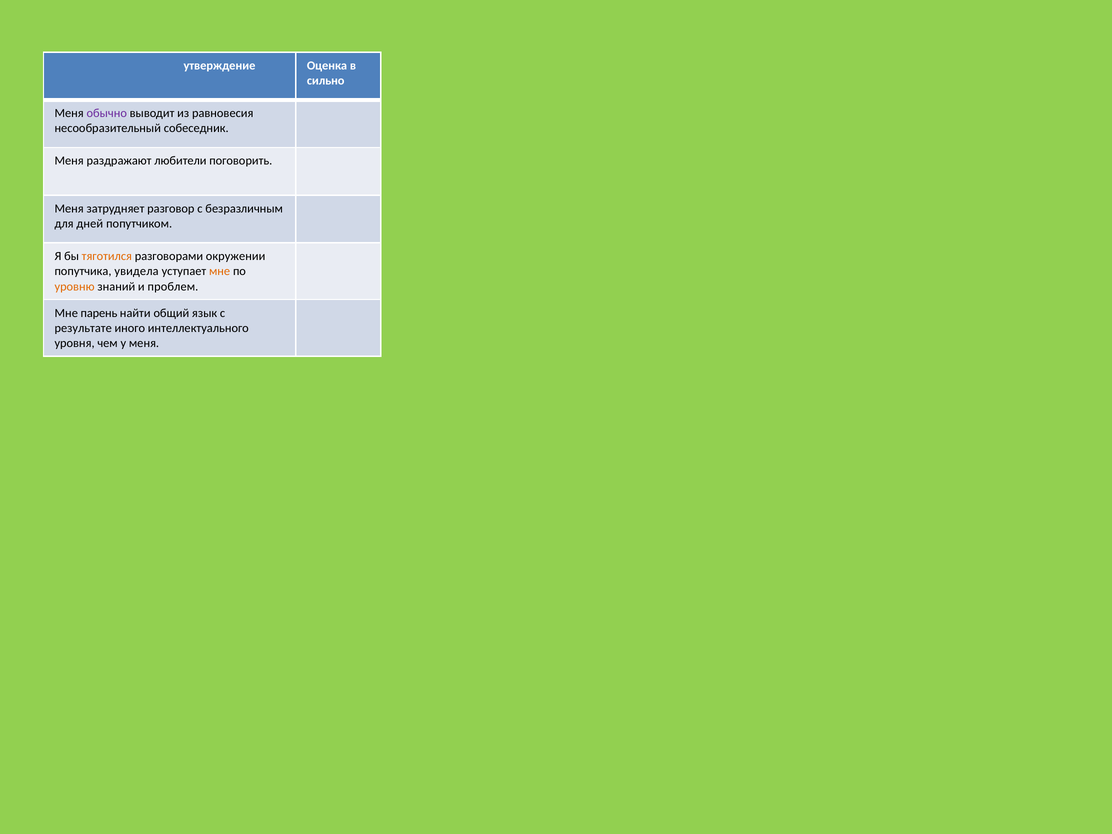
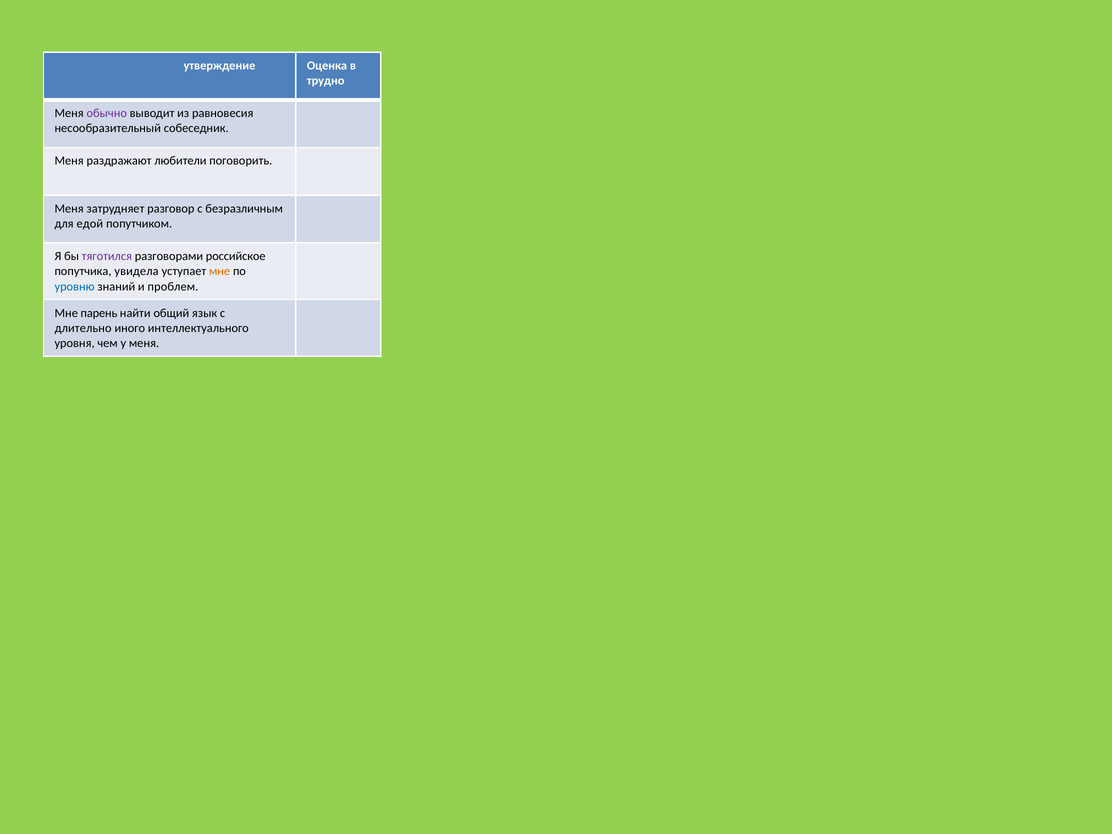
сильно: сильно -> трудно (326, 81)
дней: дней -> едой (90, 224)
тяготился colour: orange -> purple (107, 256)
окружении: окружении -> российское (236, 256)
уровню colour: orange -> blue (75, 287)
результате: результате -> длительно (83, 328)
